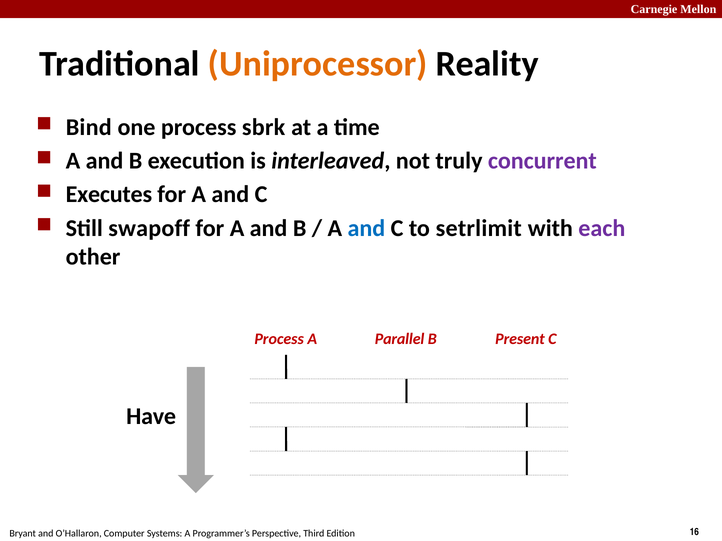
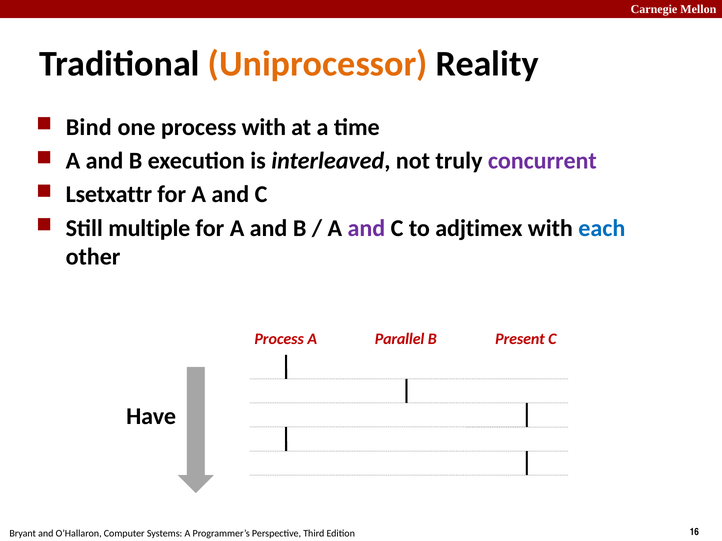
process sbrk: sbrk -> with (264, 127)
Executes: Executes -> Lsetxattr (109, 195)
swapoff: swapoff -> multiple (149, 228)
and colour: blue -> purple (366, 228)
setrlimit: setrlimit -> adjtimex (479, 228)
each colour: purple -> blue (602, 228)
